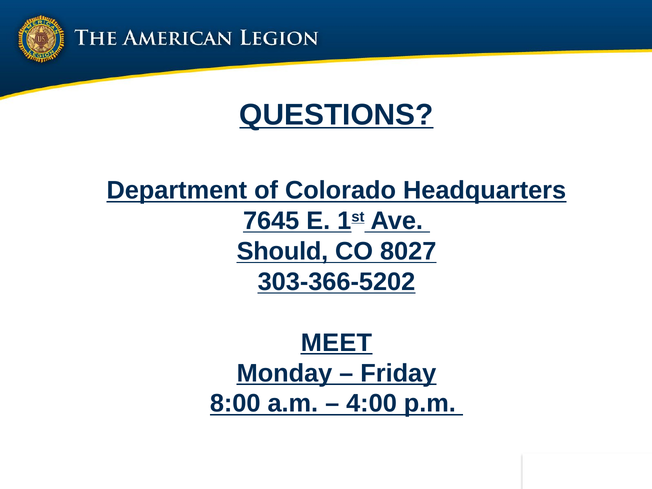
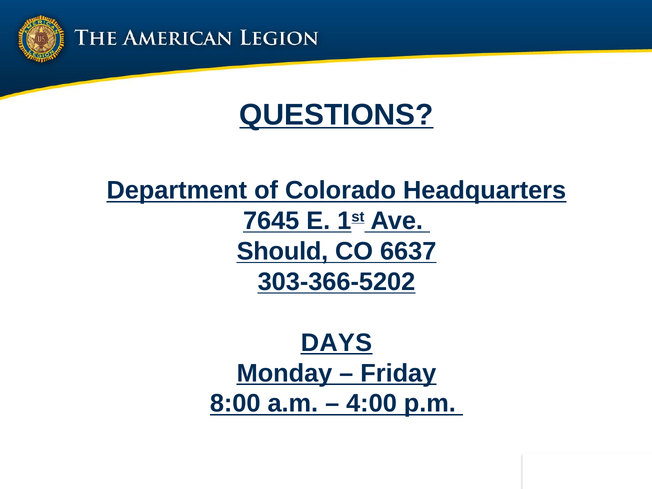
8027: 8027 -> 6637 (408, 251)
MEET: MEET -> DAYS (336, 343)
